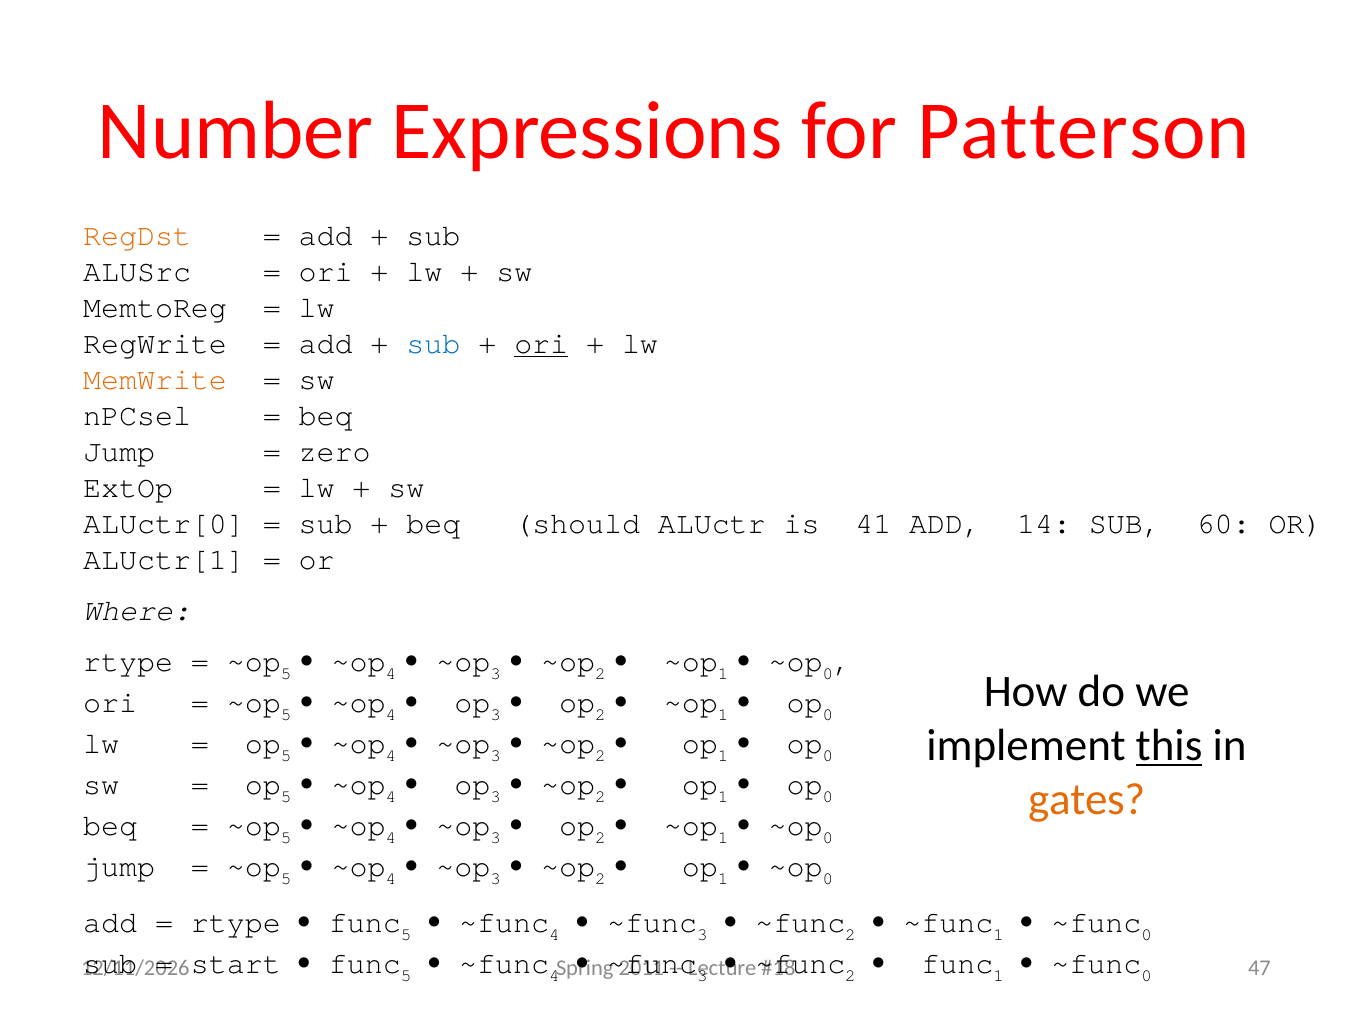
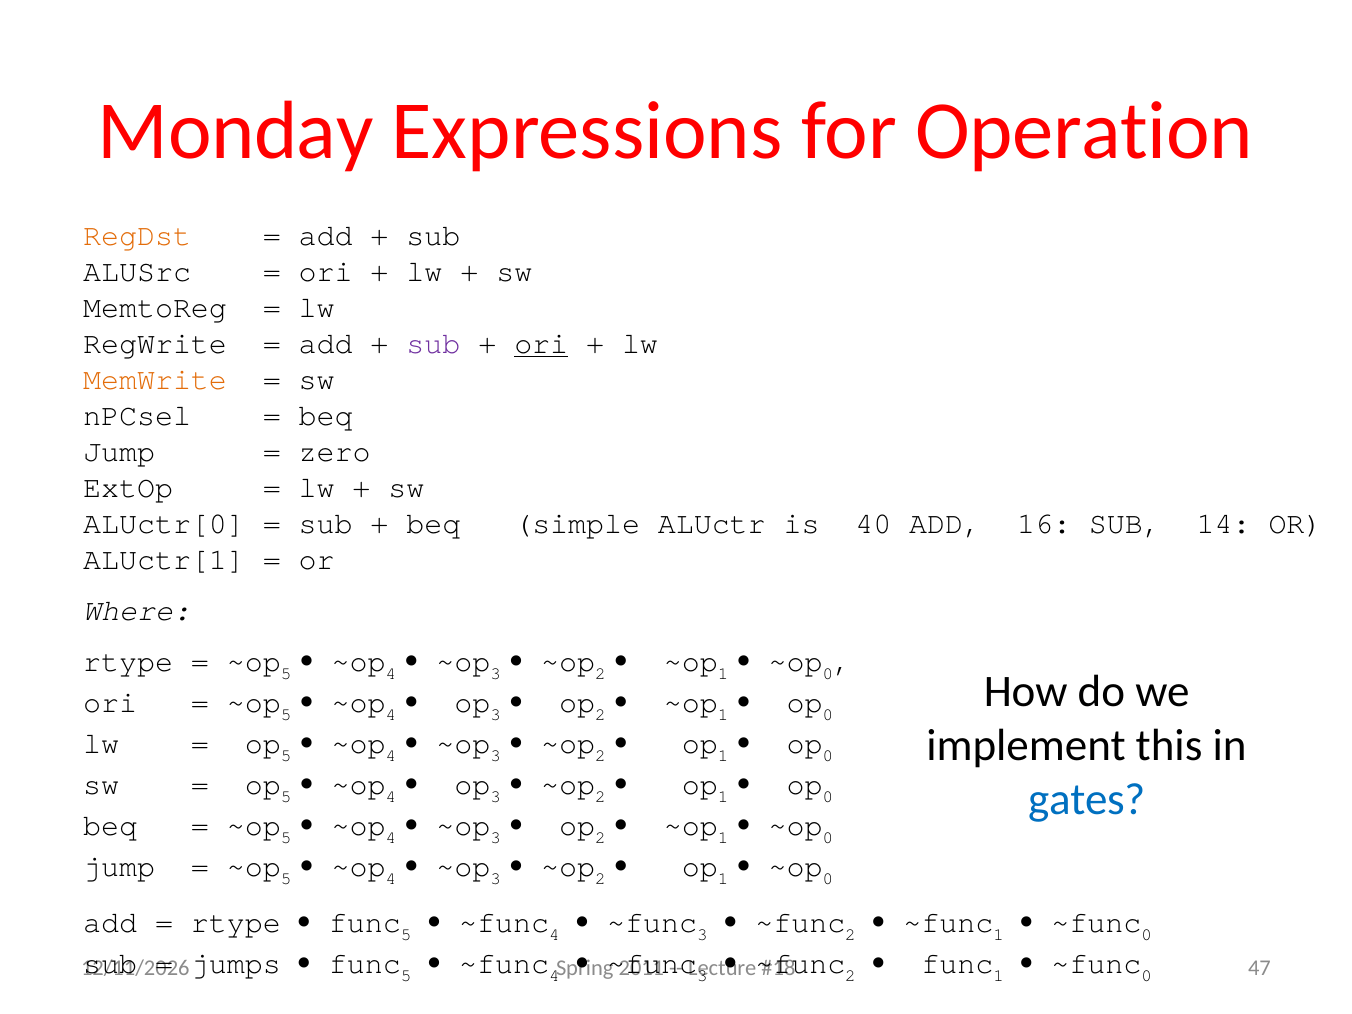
Number: Number -> Monday (236, 131)
Patterson: Patterson -> Operation (1084, 131)
sub colour: blue -> purple (433, 344)
should: should -> simple (577, 524)
41: 41 -> 40 (873, 524)
14: 14 -> 16 (1044, 524)
60: 60 -> 14 (1224, 524)
this underline: present -> none (1169, 746)
gates colour: orange -> blue (1087, 800)
start: start -> jumps (236, 964)
